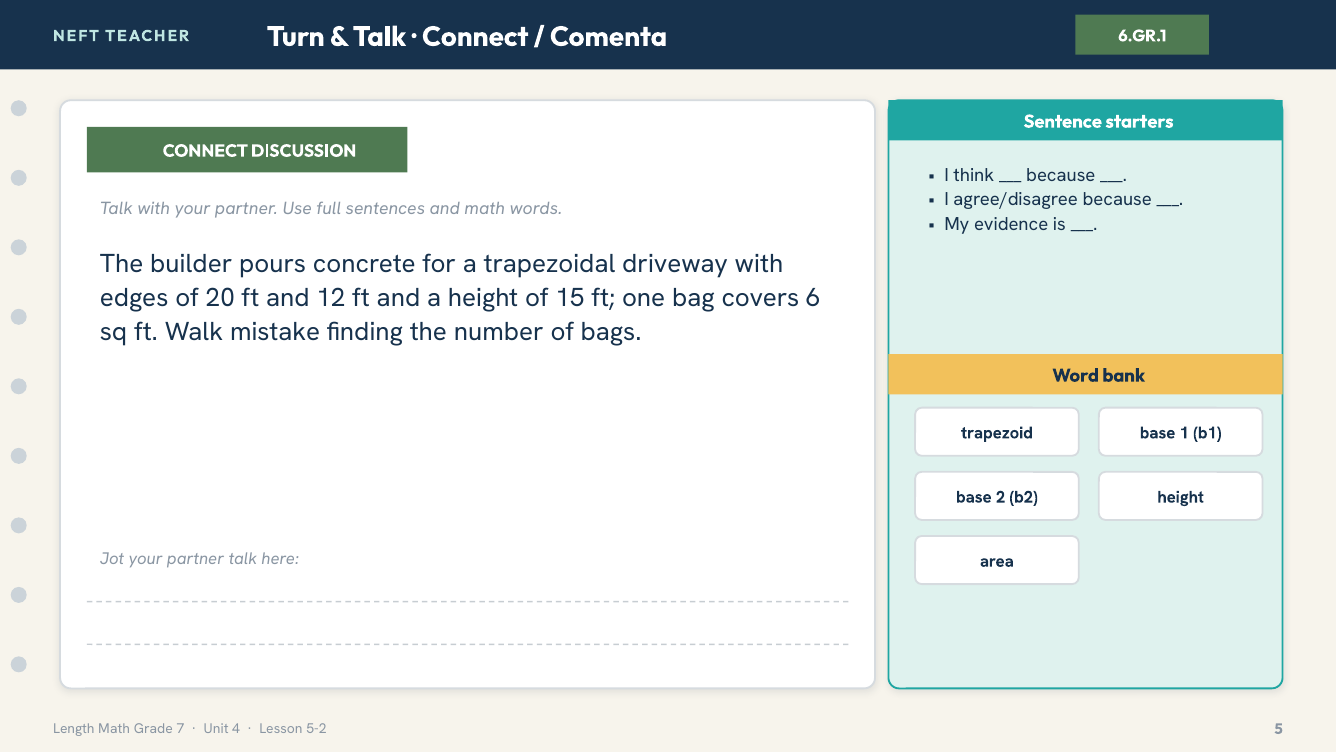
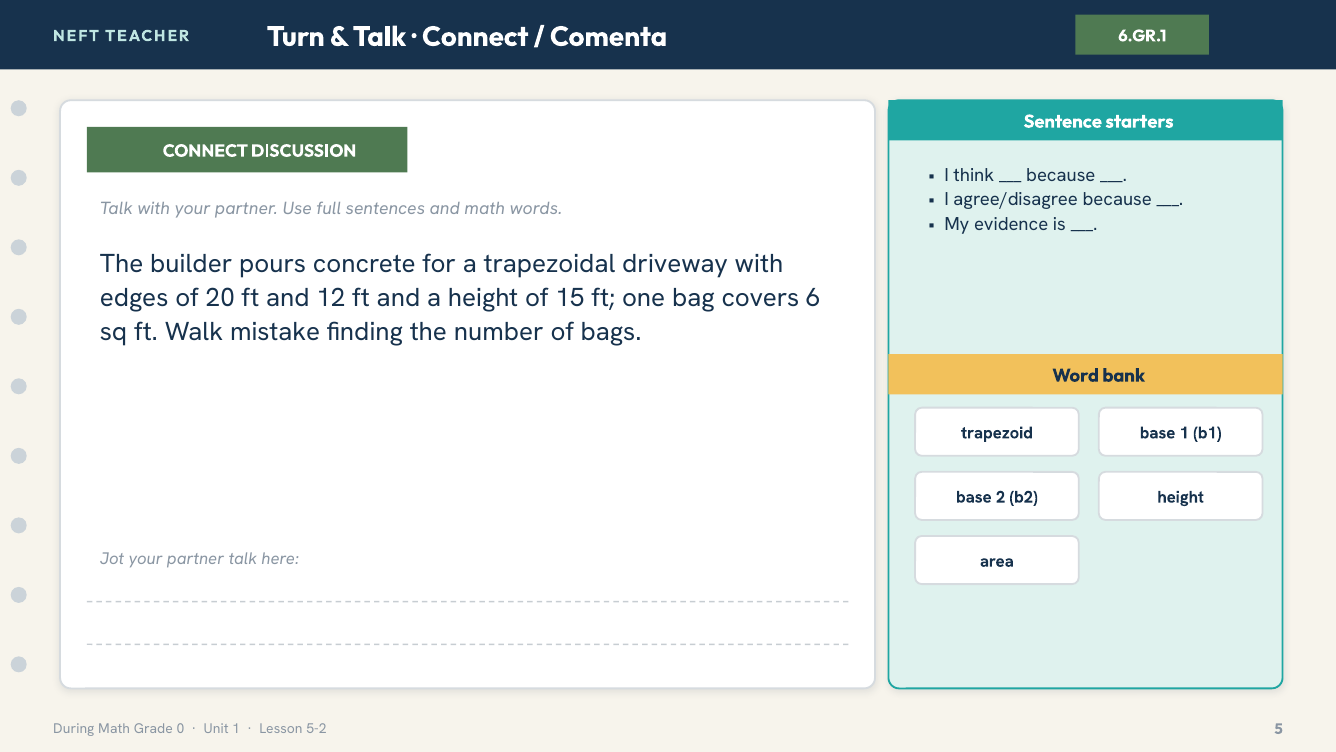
Length: Length -> During (74, 728)
7: 7 -> 0 (180, 728)
Unit 4: 4 -> 1 (236, 728)
